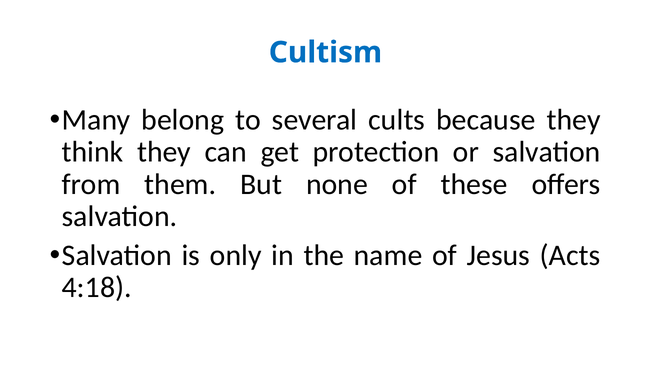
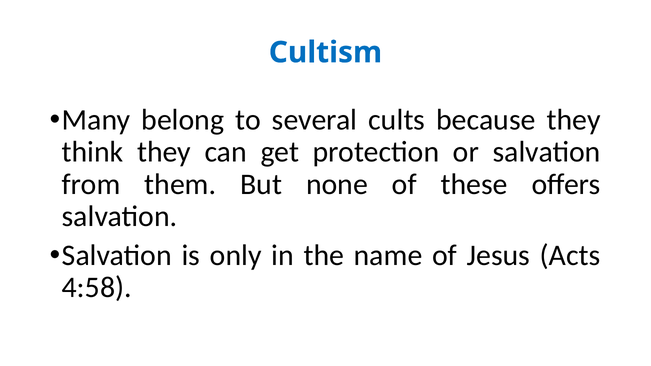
4:18: 4:18 -> 4:58 (97, 288)
